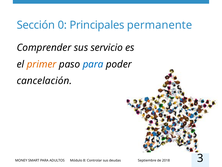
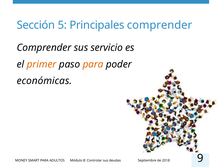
0: 0 -> 5 (62, 25)
Principales permanente: permanente -> comprender (160, 25)
para colour: blue -> orange (93, 64)
cancelación: cancelación -> económicas (44, 81)
3: 3 -> 9 (200, 158)
